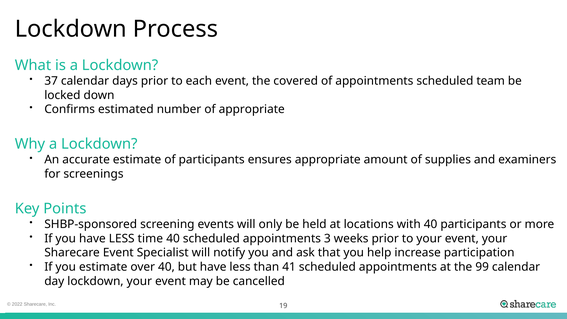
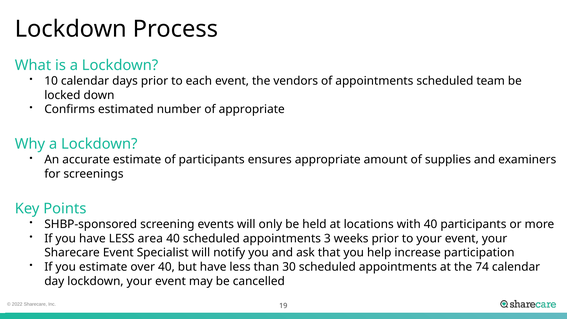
37: 37 -> 10 (51, 81)
covered: covered -> vendors (296, 81)
time: time -> area (150, 239)
41: 41 -> 30 (289, 267)
99: 99 -> 74 (482, 267)
